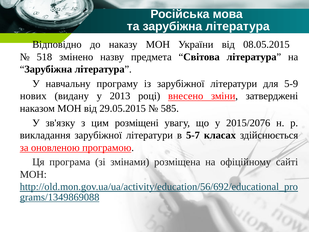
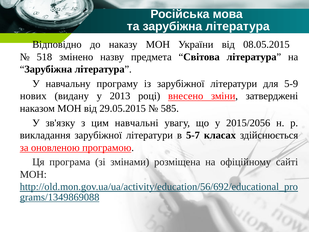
розміщені: розміщені -> навчальні (137, 123)
2015/2076: 2015/2076 -> 2015/2056 (248, 123)
